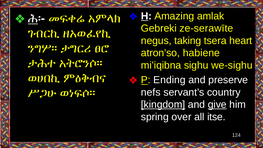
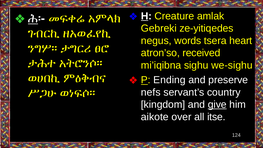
Amazing: Amazing -> Creature (174, 16)
ze-serawīte: ze-serawīte -> ze-yitiqedes (206, 28)
taking: taking -> words (188, 41)
habiene: habiene -> received (201, 53)
kingdom underline: present -> none (163, 105)
spring: spring -> aikote (155, 117)
